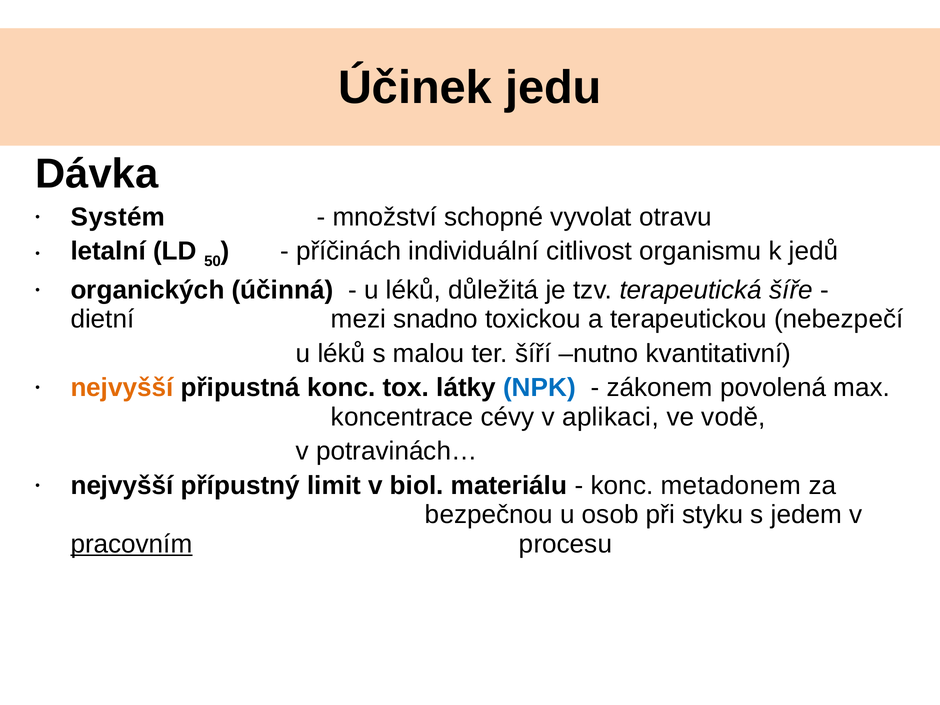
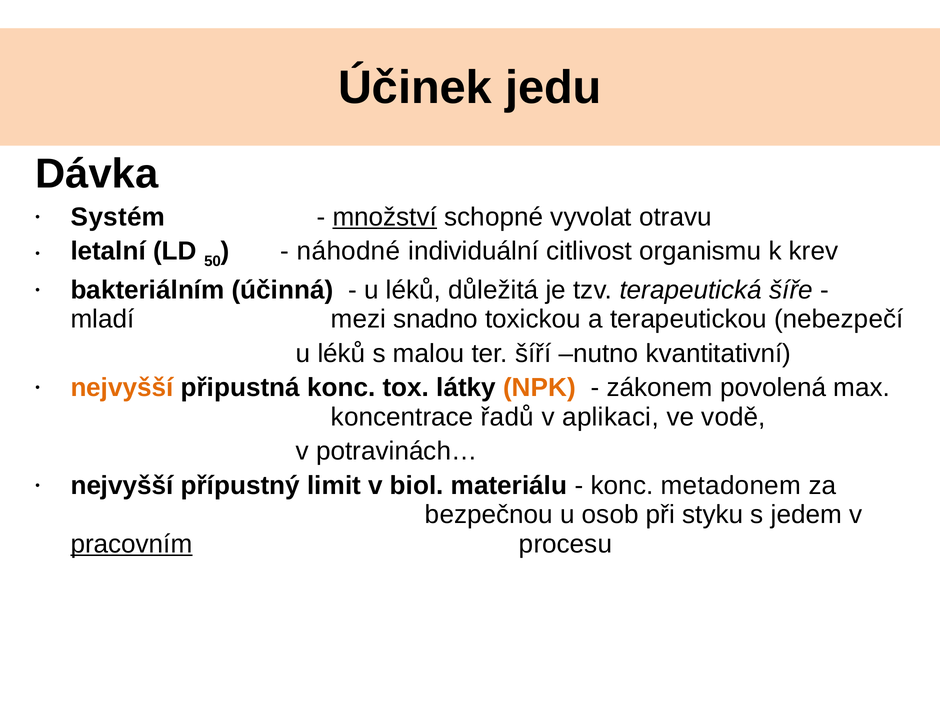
množství underline: none -> present (385, 217)
příčinách: příčinách -> náhodné (349, 251)
jedů: jedů -> krev (813, 251)
organických: organických -> bakteriálním (147, 290)
dietní: dietní -> mladí (102, 319)
NPK colour: blue -> orange (539, 388)
cévy: cévy -> řadů (507, 417)
